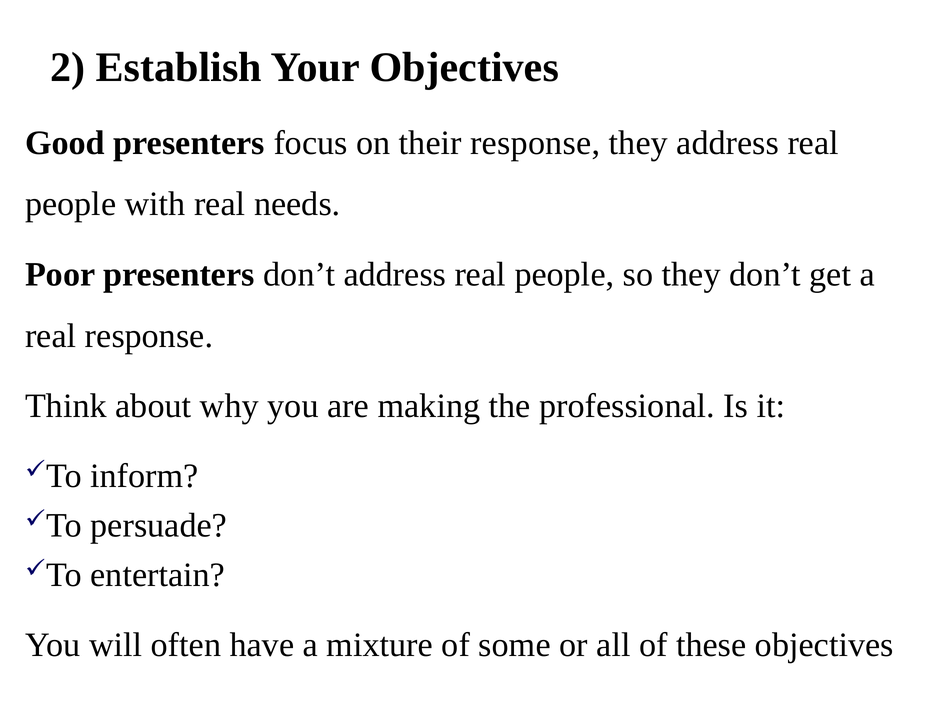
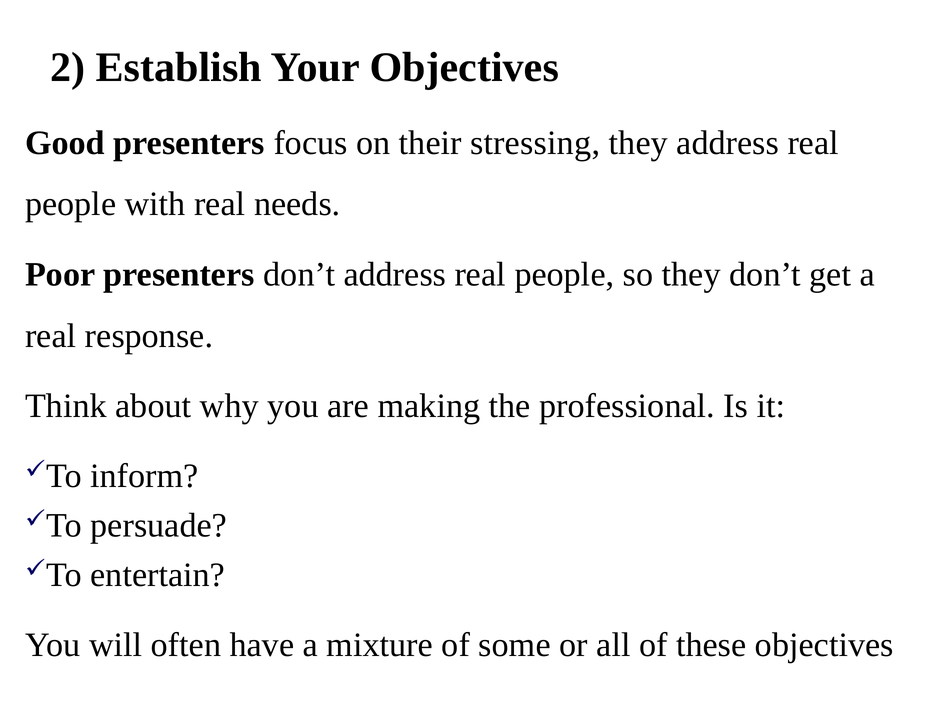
their response: response -> stressing (535, 143)
